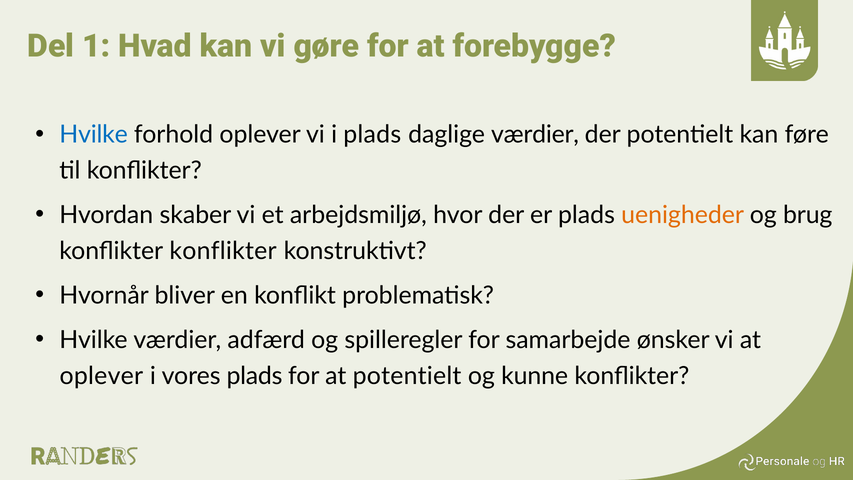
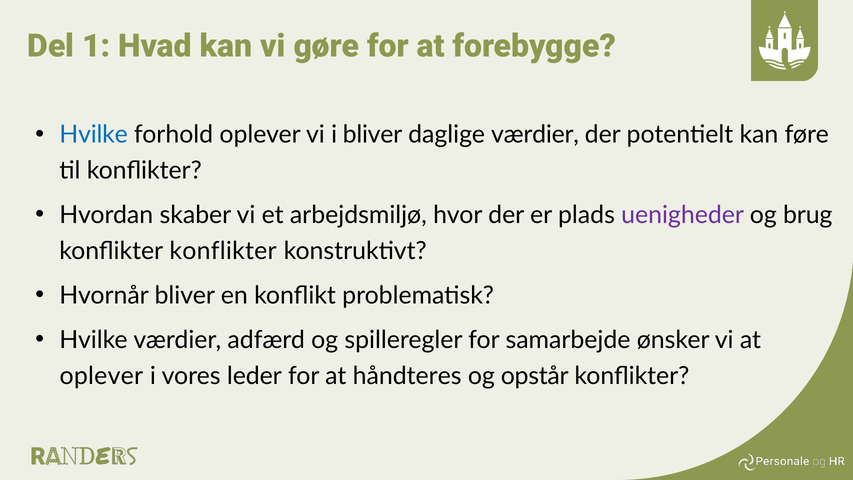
i plads: plads -> bliver (372, 135)
uenigheder colour: orange -> purple (683, 215)
vores plads: plads -> leder (254, 376)
at potentielt: potentielt -> håndteres (407, 376)
kunne: kunne -> opstår (535, 376)
